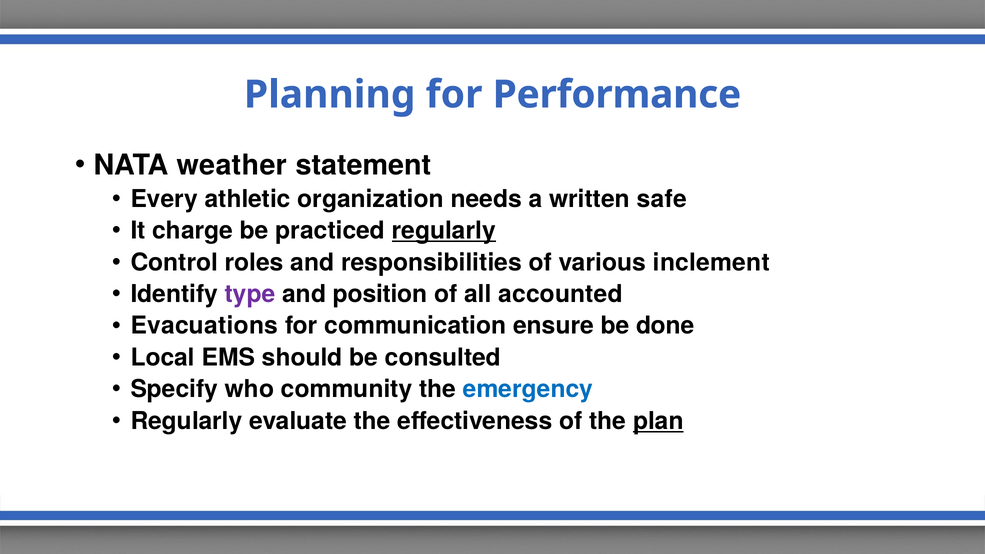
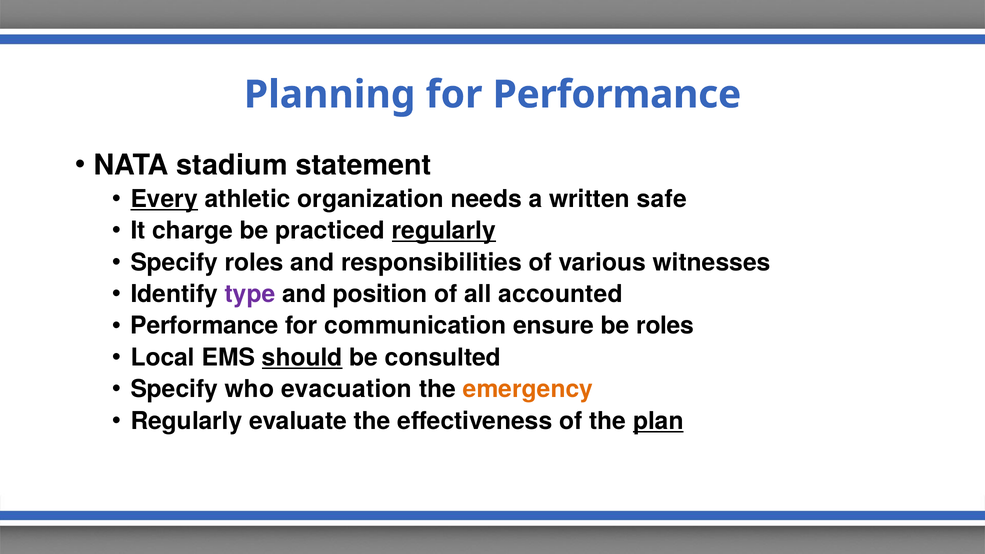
weather: weather -> stadium (232, 165)
Every underline: none -> present (164, 199)
Control: Control -> Specify (174, 263)
inclement: inclement -> witnesses (712, 263)
Evacuations: Evacuations -> Performance (205, 326)
be done: done -> roles (665, 326)
should underline: none -> present (302, 358)
community: community -> evacuation (346, 389)
emergency colour: blue -> orange (528, 389)
